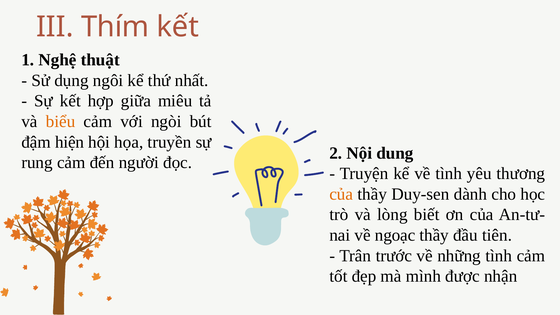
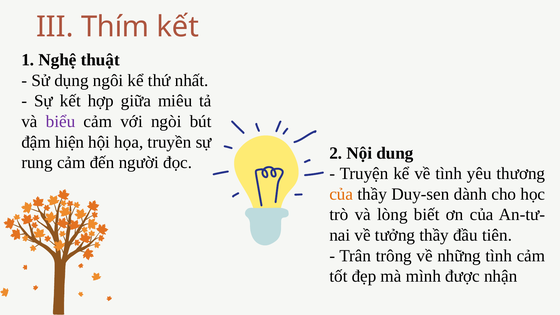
biểu colour: orange -> purple (61, 122)
ngoạc: ngoạc -> tưởng (395, 235)
trước: trước -> trông (394, 256)
